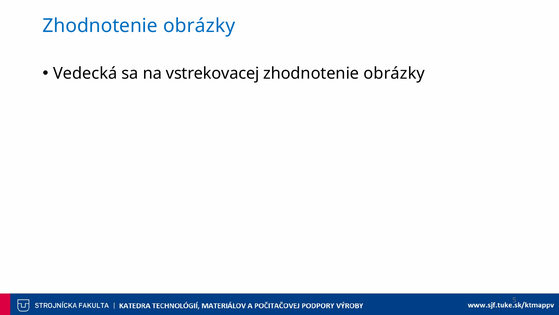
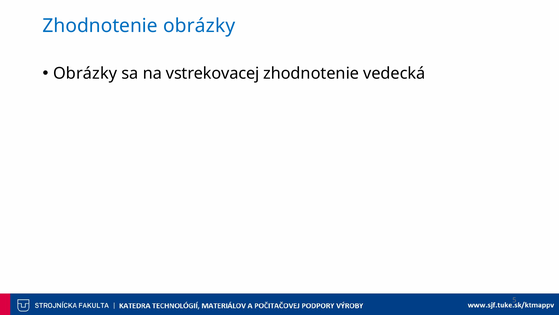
Vedecká: Vedecká -> Obrázky (85, 73)
obrázky: obrázky -> vedecká (394, 73)
